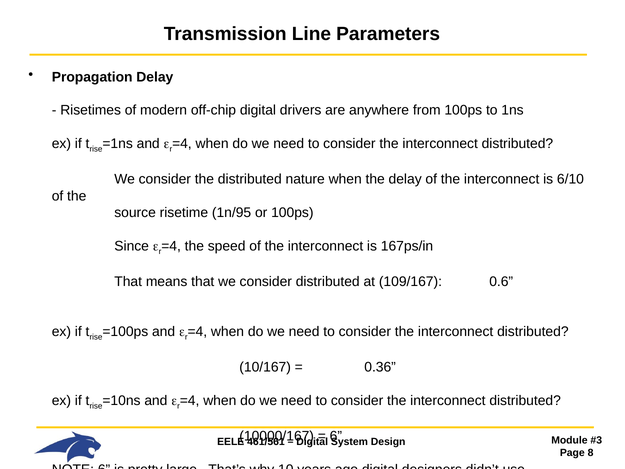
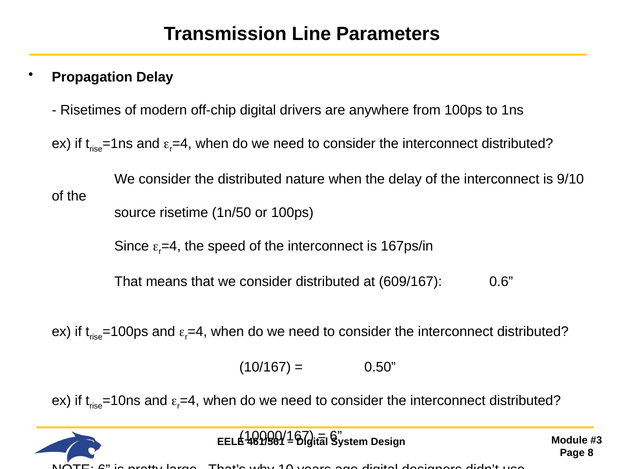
6/10: 6/10 -> 9/10 (570, 179)
1n/95: 1n/95 -> 1n/50 (232, 213)
109/167: 109/167 -> 609/167 (410, 281)
0.36: 0.36 -> 0.50 (380, 367)
